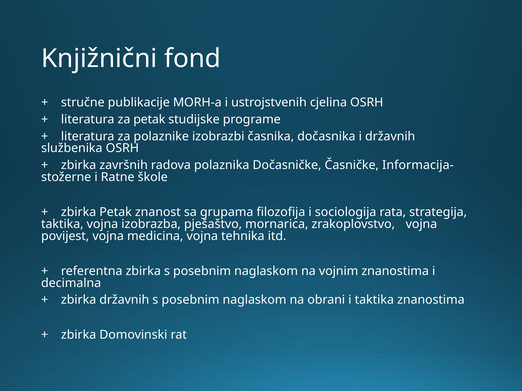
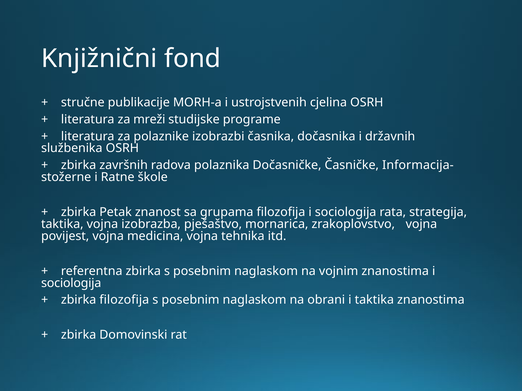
za petak: petak -> mreži (149, 120)
decimalna: decimalna -> sociologija (71, 283)
zbirka državnih: državnih -> filozofija (124, 300)
